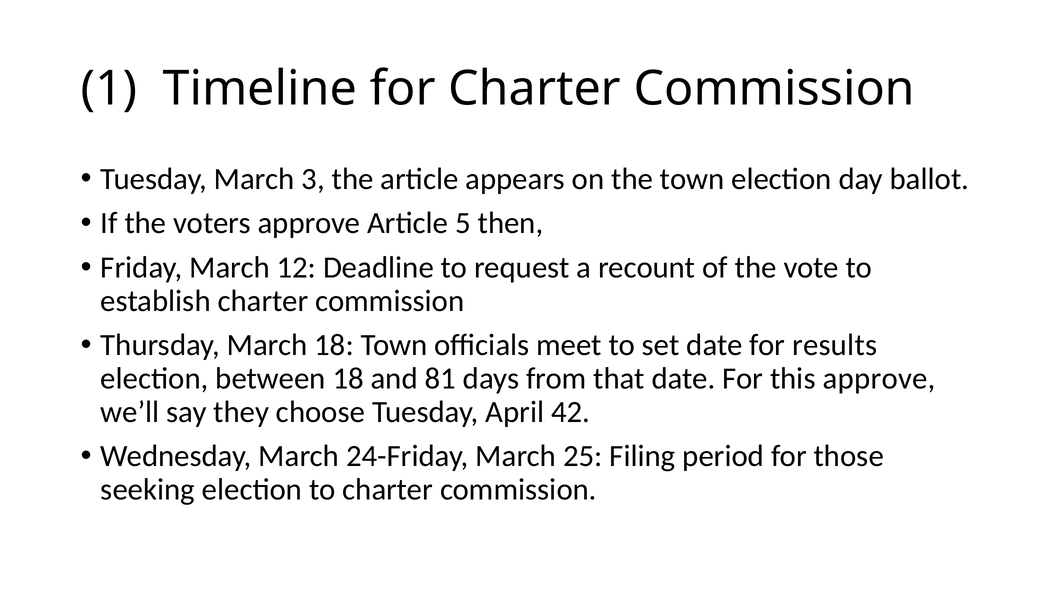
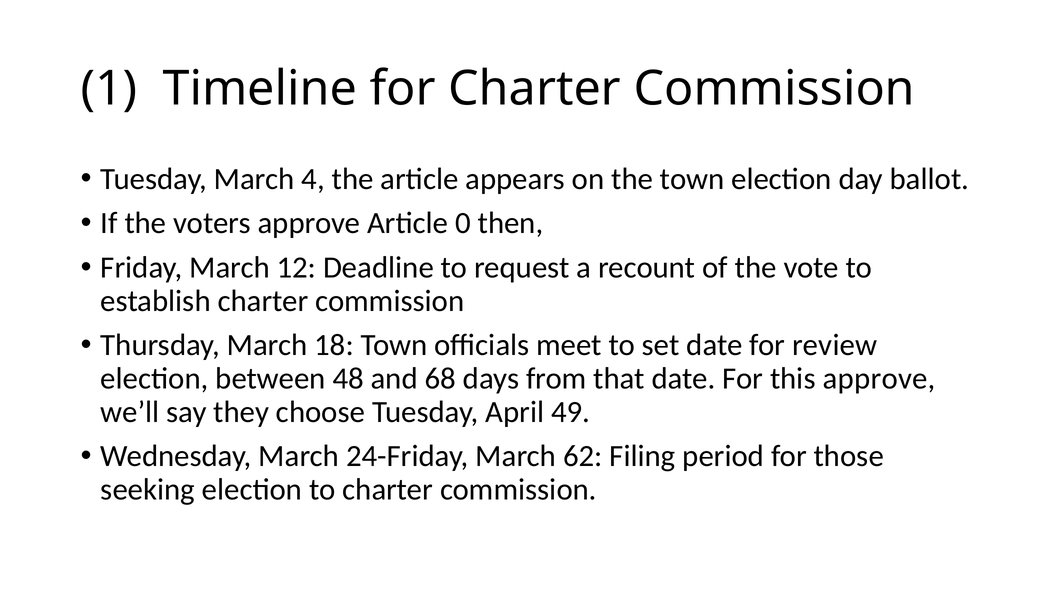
3: 3 -> 4 (313, 179)
5: 5 -> 0 (463, 223)
results: results -> review (835, 345)
between 18: 18 -> 48 (348, 379)
81: 81 -> 68 (440, 379)
42: 42 -> 49 (571, 412)
25: 25 -> 62 (583, 456)
